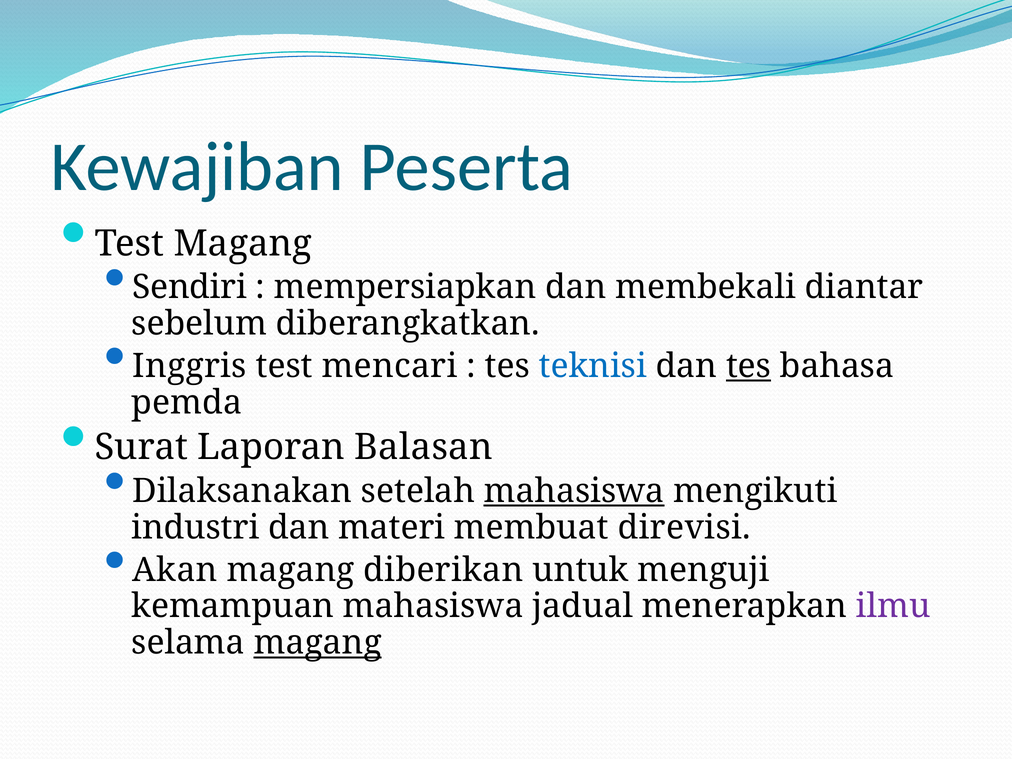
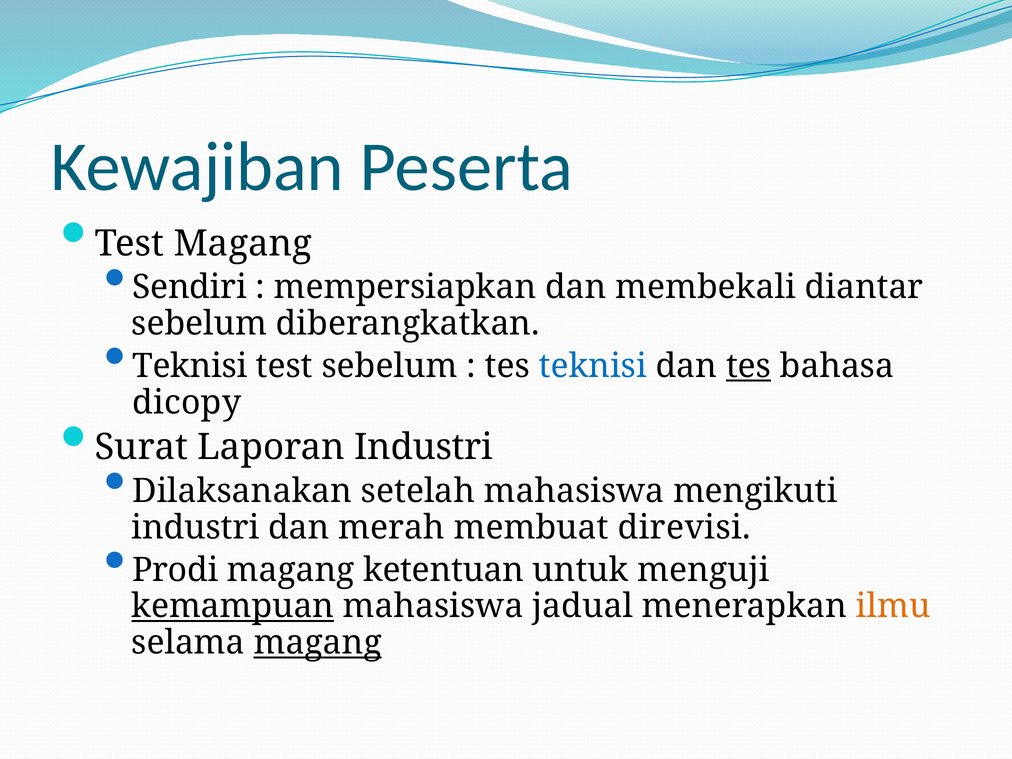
Inggris: Inggris -> Teknisi (190, 366)
test mencari: mencari -> sebelum (390, 366)
pemda: pemda -> dicopy (187, 403)
Laporan Balasan: Balasan -> Industri (424, 447)
mahasiswa underline: present -> none (574, 491)
materi: materi -> merah (392, 527)
Akan: Akan -> Prodi (175, 570)
diberikan: diberikan -> ketentuan (444, 570)
kemampuan underline: none -> present (233, 606)
ilmu colour: purple -> orange (893, 606)
